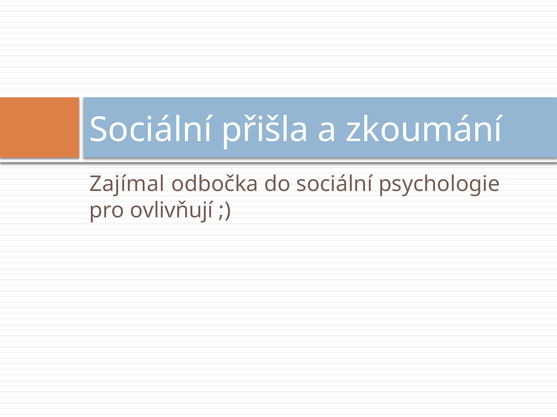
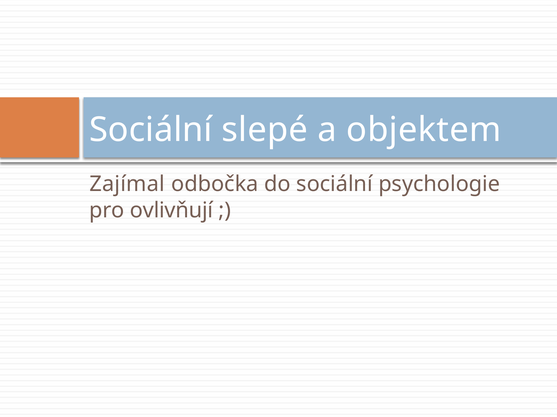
přišla: přišla -> slepé (265, 130)
zkoumání: zkoumání -> objektem (424, 130)
